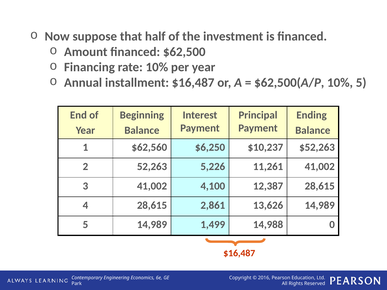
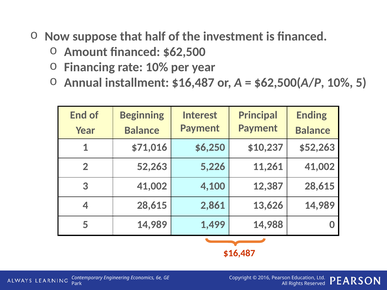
$62,560: $62,560 -> $71,016 (149, 147)
